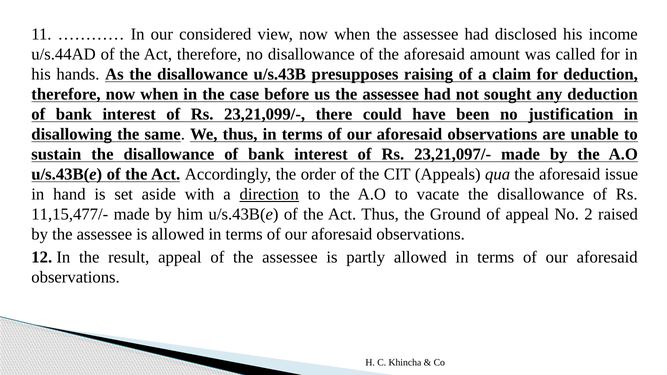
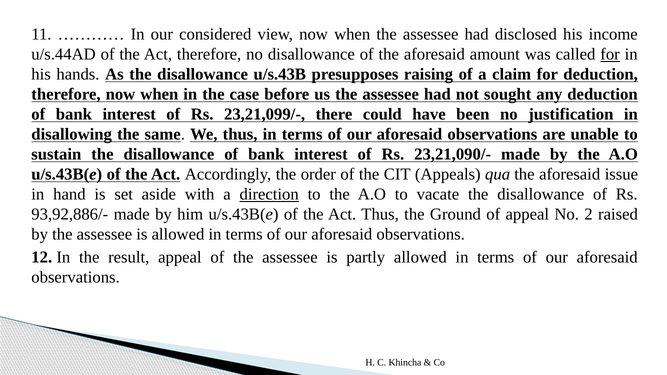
for underline: none -> present (610, 54)
23,21,097/-: 23,21,097/- -> 23,21,090/- (453, 154)
11,15,477/-: 11,15,477/- -> 93,92,886/- (70, 214)
